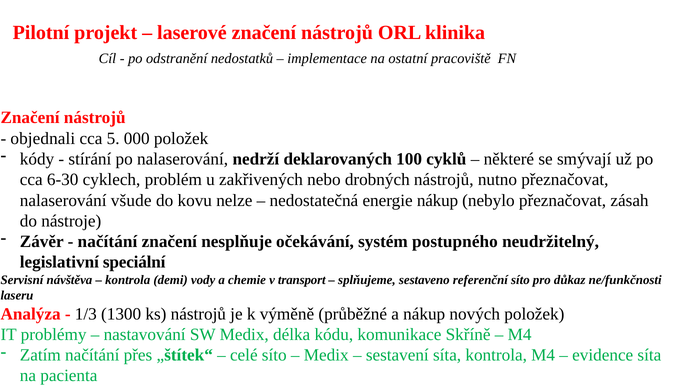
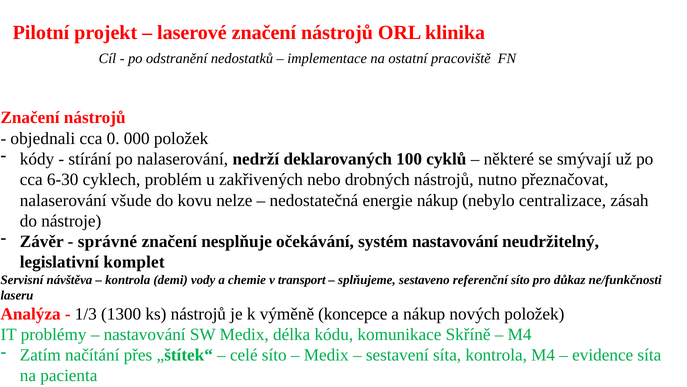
5: 5 -> 0 (113, 138)
nebylo přeznačovat: přeznačovat -> centralizace (563, 200)
načítání: načítání -> správné (107, 241)
systém postupného: postupného -> nastavování (455, 241)
speciální: speciální -> komplet (134, 262)
průběžné: průběžné -> koncepce (353, 313)
